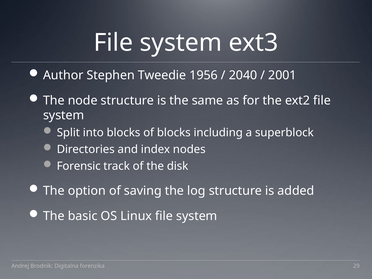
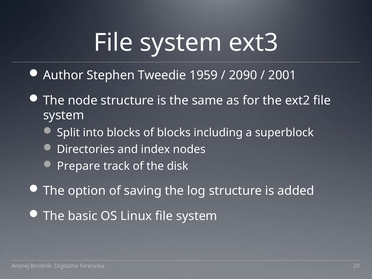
1956: 1956 -> 1959 (204, 75)
2040: 2040 -> 2090 (243, 75)
Forensic: Forensic -> Prepare (79, 166)
